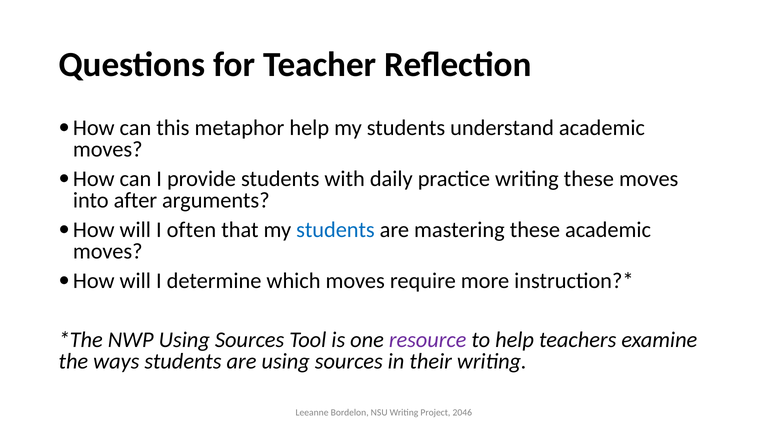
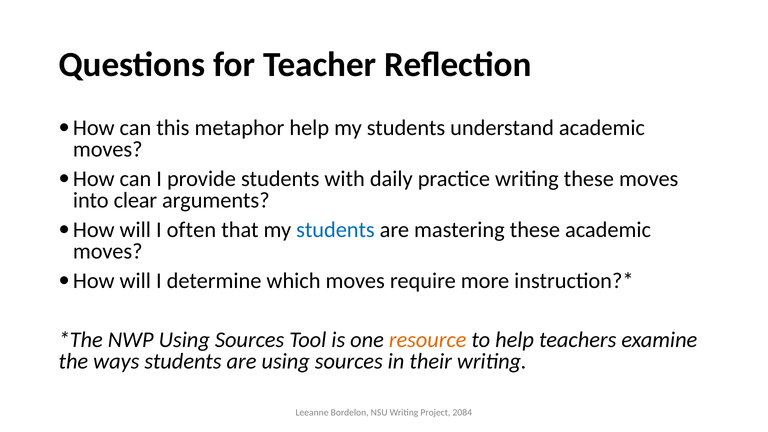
after: after -> clear (135, 200)
resource colour: purple -> orange (428, 340)
2046: 2046 -> 2084 (462, 413)
